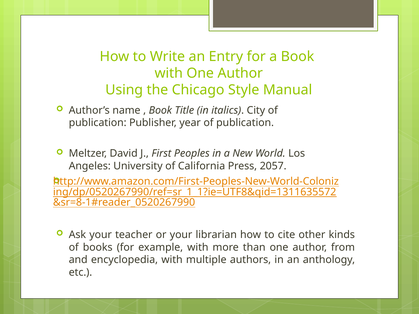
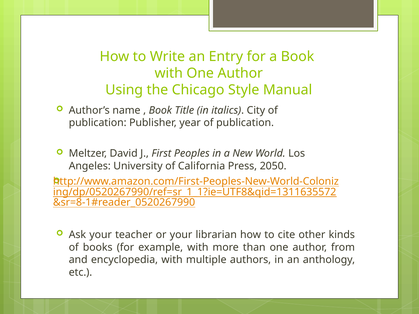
2057: 2057 -> 2050 (273, 166)
